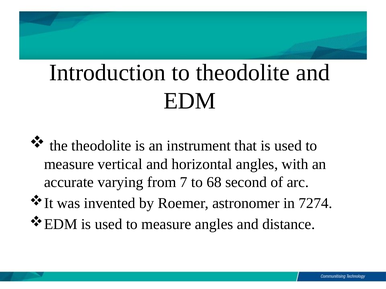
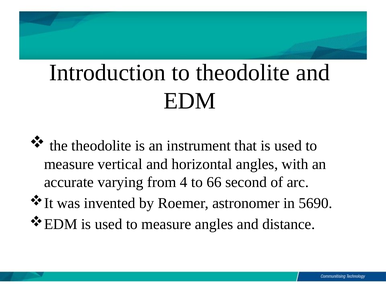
7: 7 -> 4 (184, 182)
68: 68 -> 66 (214, 182)
7274: 7274 -> 5690 (316, 204)
